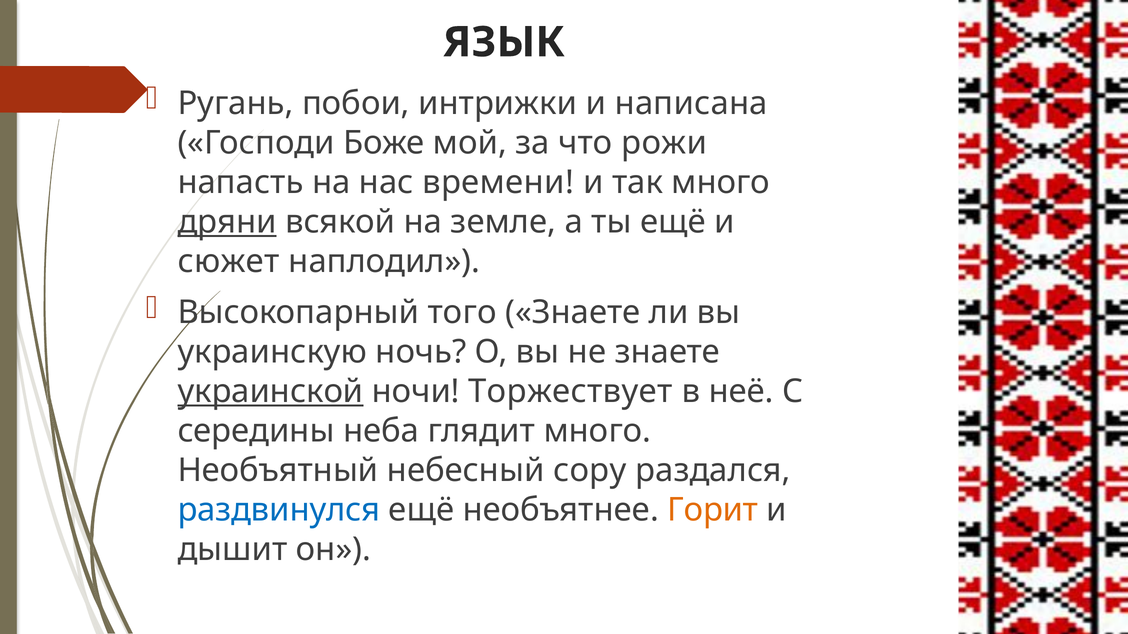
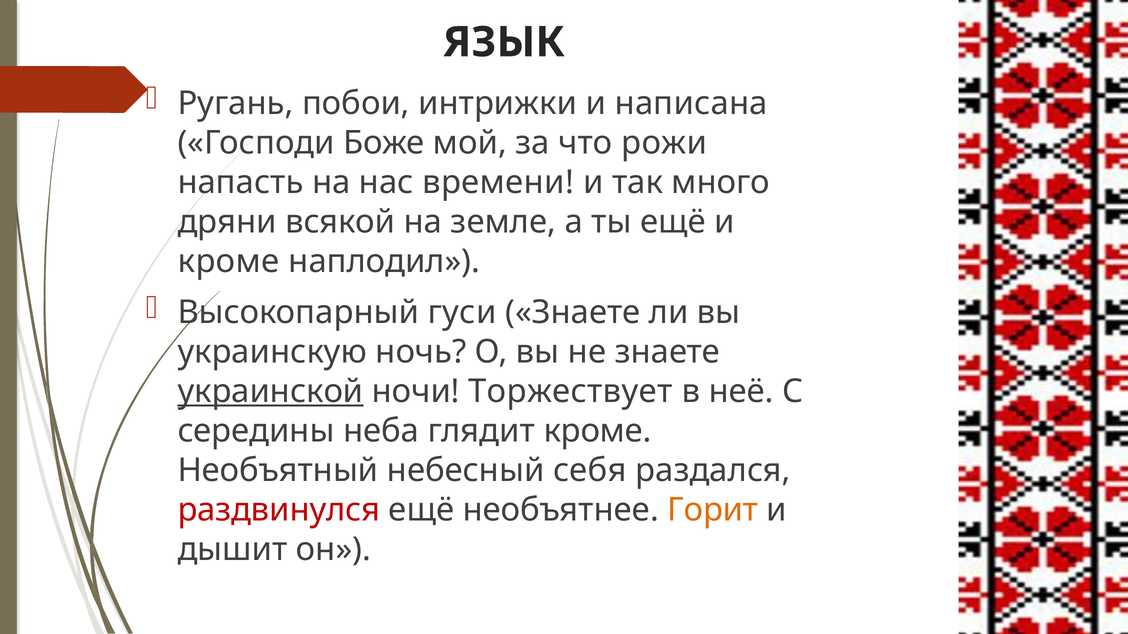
дряни underline: present -> none (227, 222)
сюжет: сюжет -> кроме (229, 262)
того: того -> гуси (462, 313)
глядит много: много -> кроме (598, 431)
сору: сору -> себя (590, 471)
раздвинулся colour: blue -> red (279, 510)
